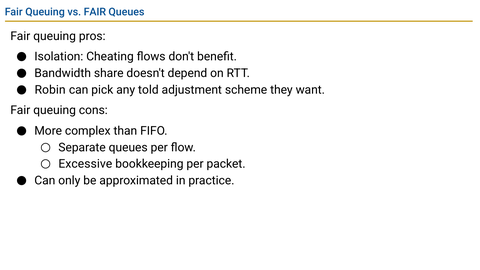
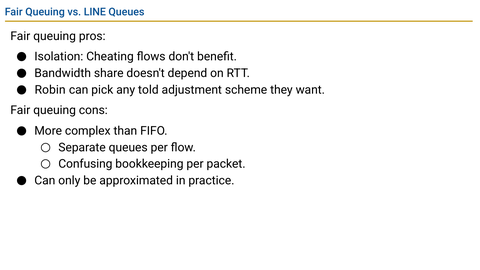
vs FAIR: FAIR -> LINE (95, 12)
Excessive: Excessive -> Confusing (85, 164)
